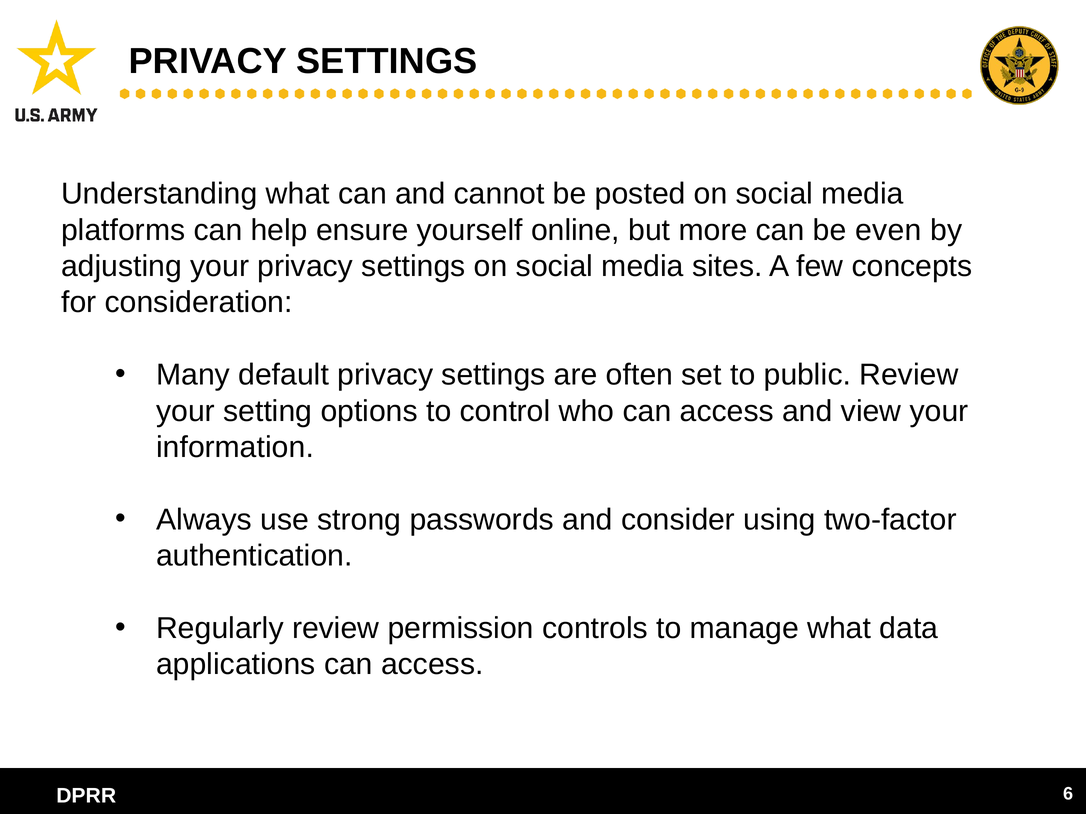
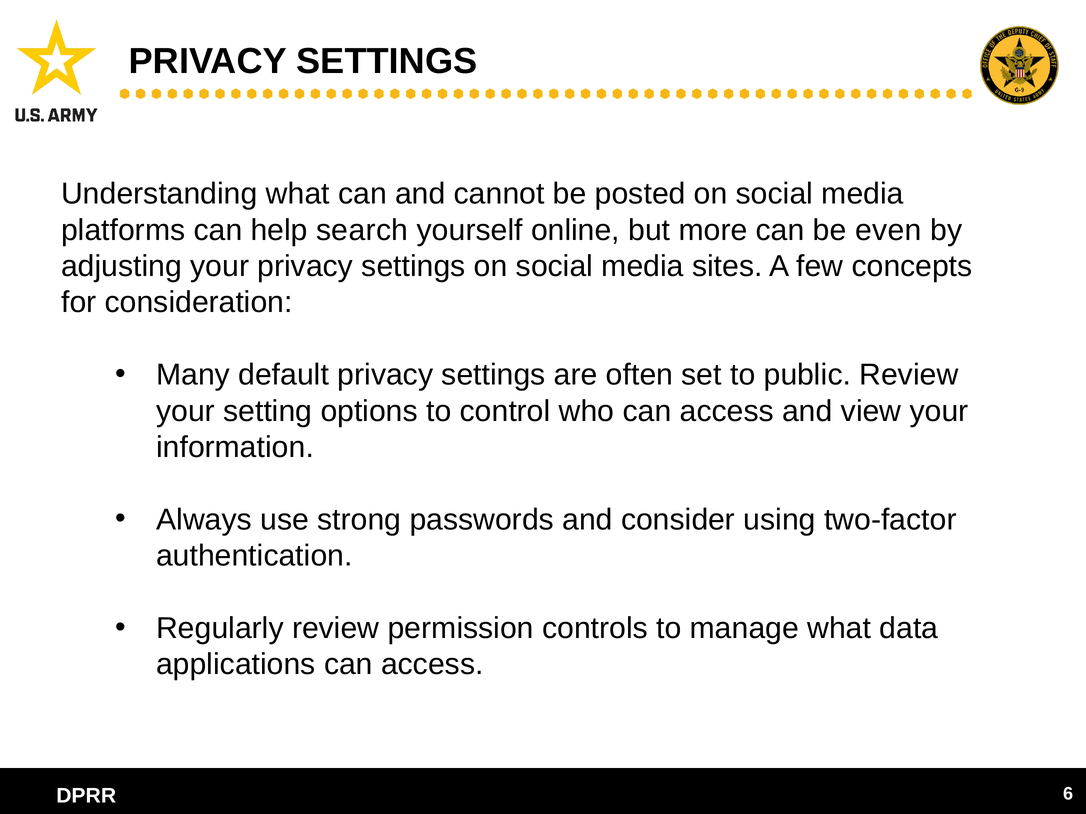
ensure: ensure -> search (362, 230)
